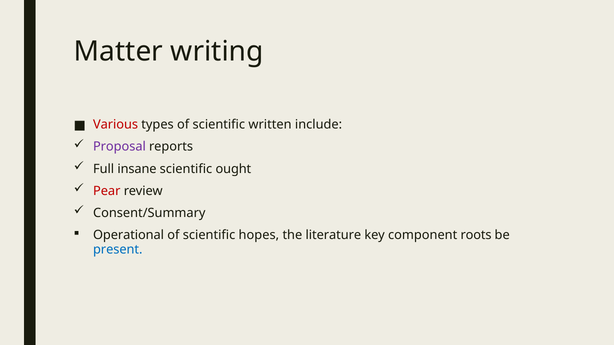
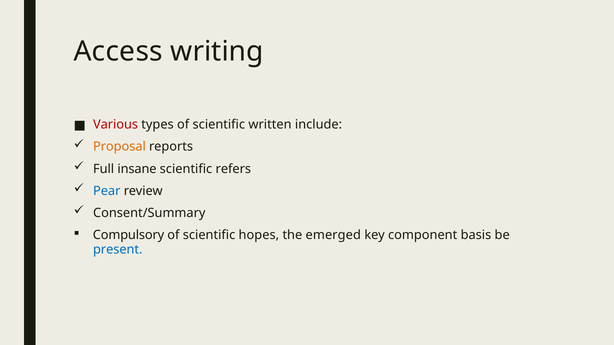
Matter: Matter -> Access (118, 52)
Proposal colour: purple -> orange (119, 147)
ought: ought -> refers (233, 169)
Pear colour: red -> blue (107, 191)
Operational: Operational -> Compulsory (129, 235)
literature: literature -> emerged (333, 235)
roots: roots -> basis (476, 235)
